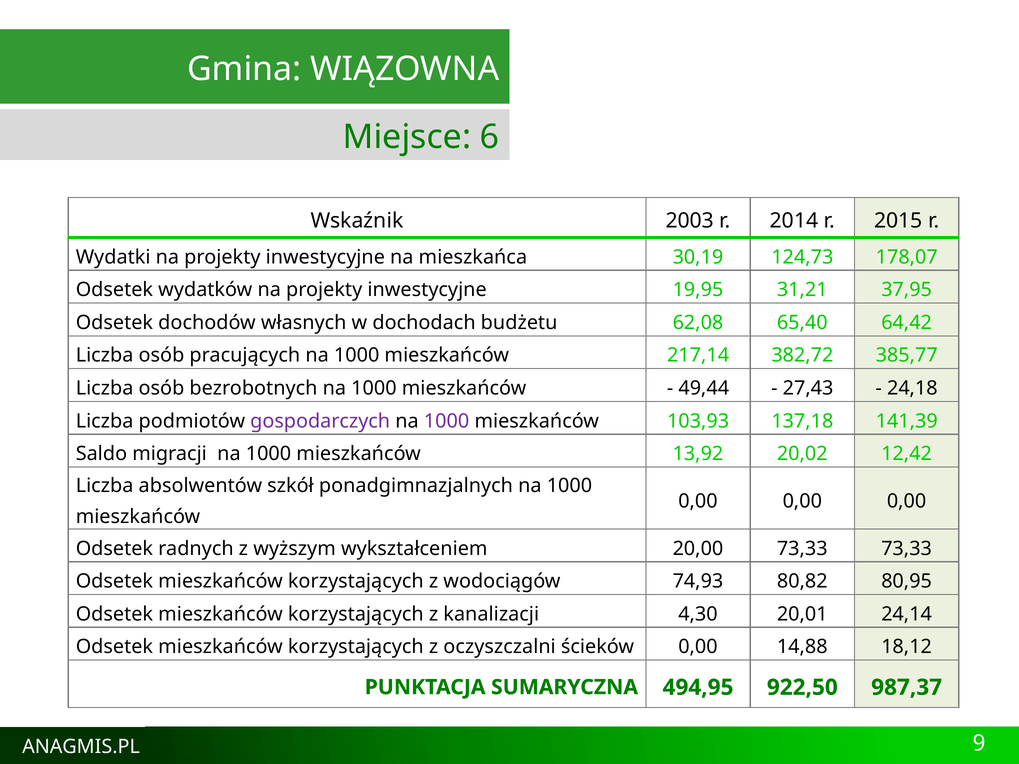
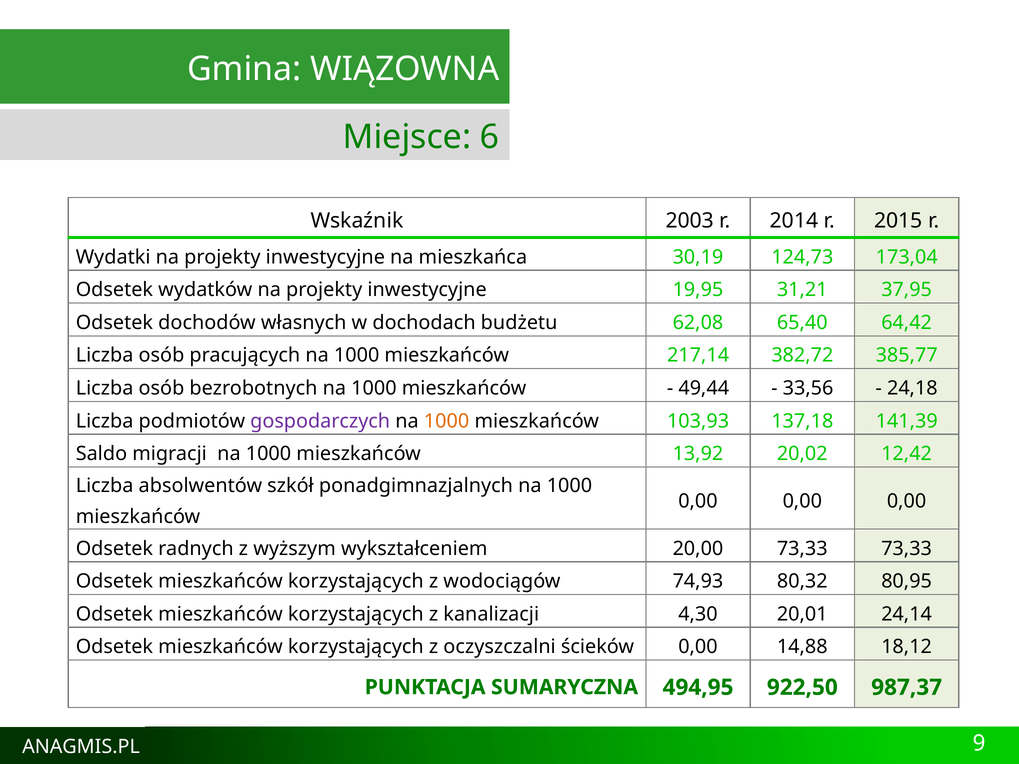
178,07: 178,07 -> 173,04 (907, 257)
27,43: 27,43 -> 33,56 (808, 388)
1000 colour: purple -> orange (447, 421)
80,82: 80,82 -> 80,32 (802, 582)
